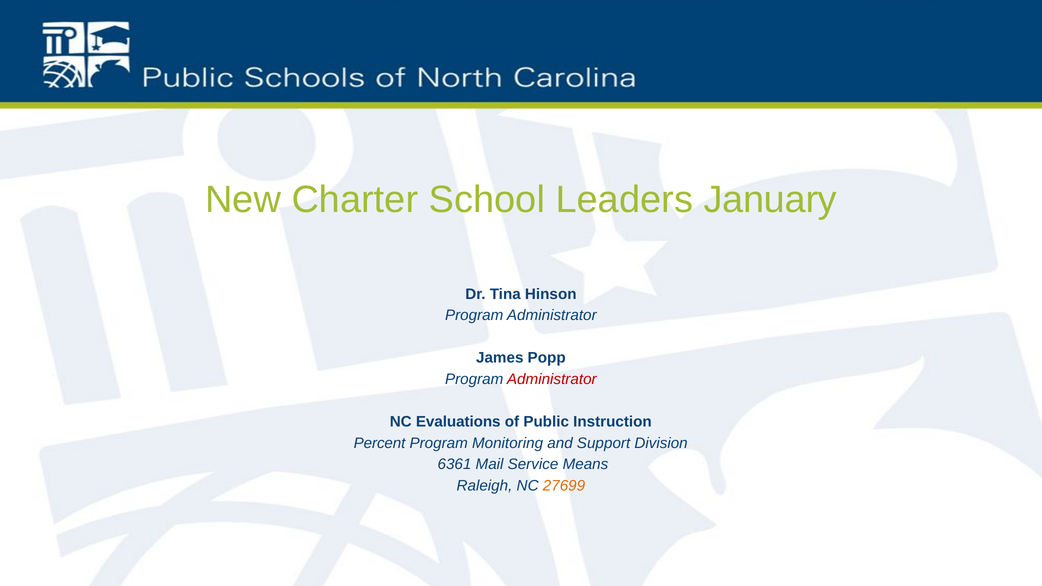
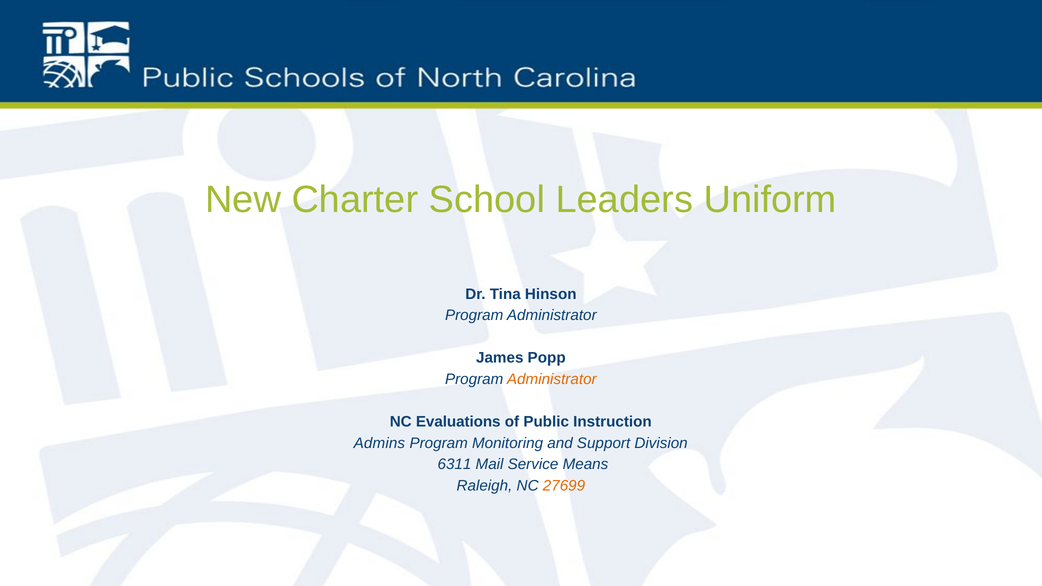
January: January -> Uniform (770, 200)
Administrator colour: red -> orange (552, 379)
Percent: Percent -> Admins (379, 443)
6361: 6361 -> 6311 (454, 464)
